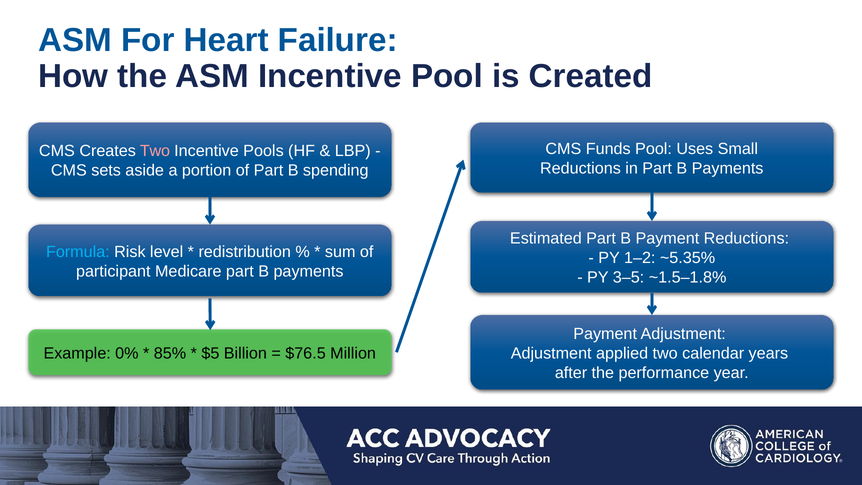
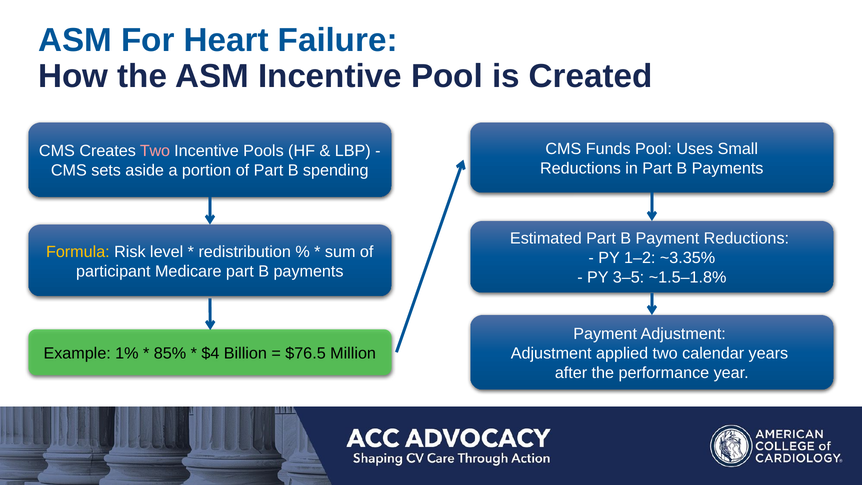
Formula colour: light blue -> yellow (78, 252)
~5.35%: ~5.35% -> ~3.35% (688, 258)
0%: 0% -> 1% (127, 353)
$5: $5 -> $4 (210, 353)
